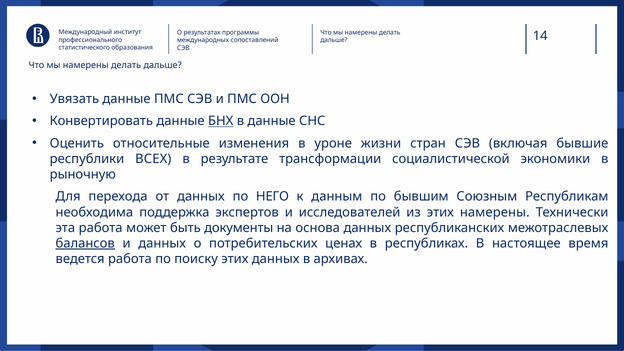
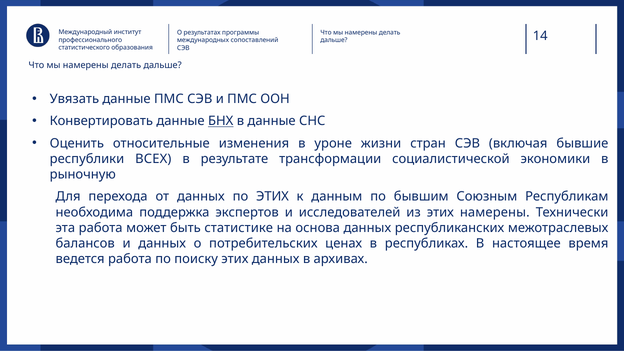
по НЕГО: НЕГО -> ЭТИХ (272, 197)
документы: документы -> статистике (239, 228)
балансов underline: present -> none (85, 243)
